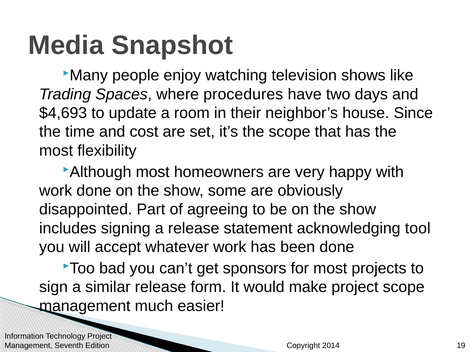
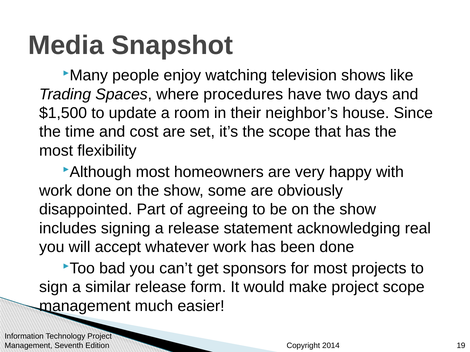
$4,693: $4,693 -> $1,500 (63, 113)
tool: tool -> real (418, 229)
